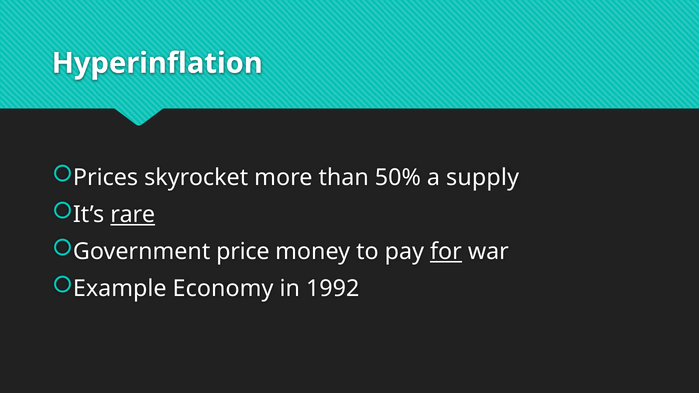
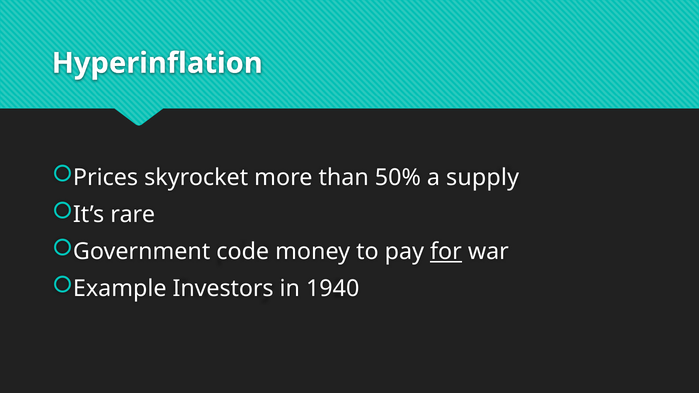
rare underline: present -> none (133, 215)
price: price -> code (243, 252)
Economy: Economy -> Investors (223, 289)
1992: 1992 -> 1940 (333, 289)
